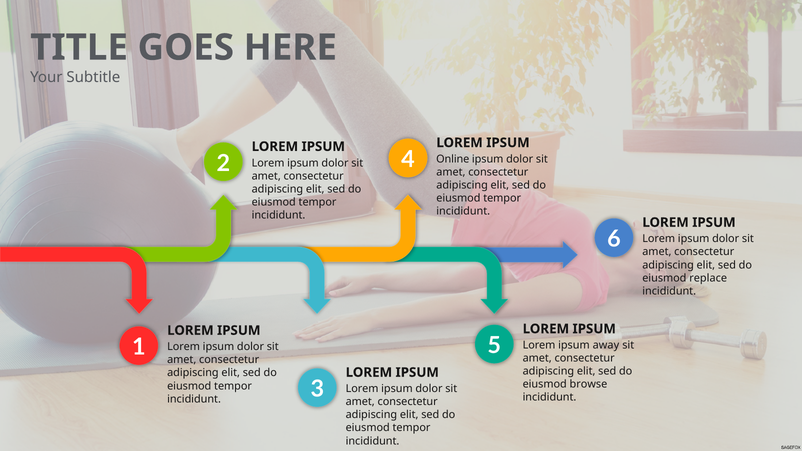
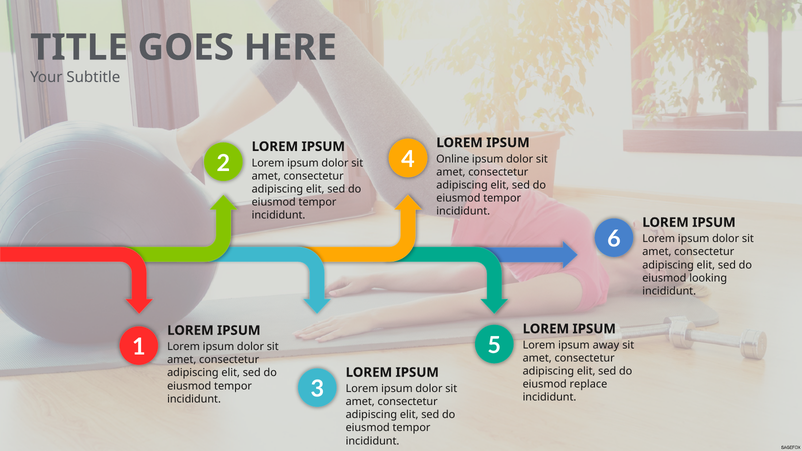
replace: replace -> looking (708, 278)
browse: browse -> replace (588, 384)
